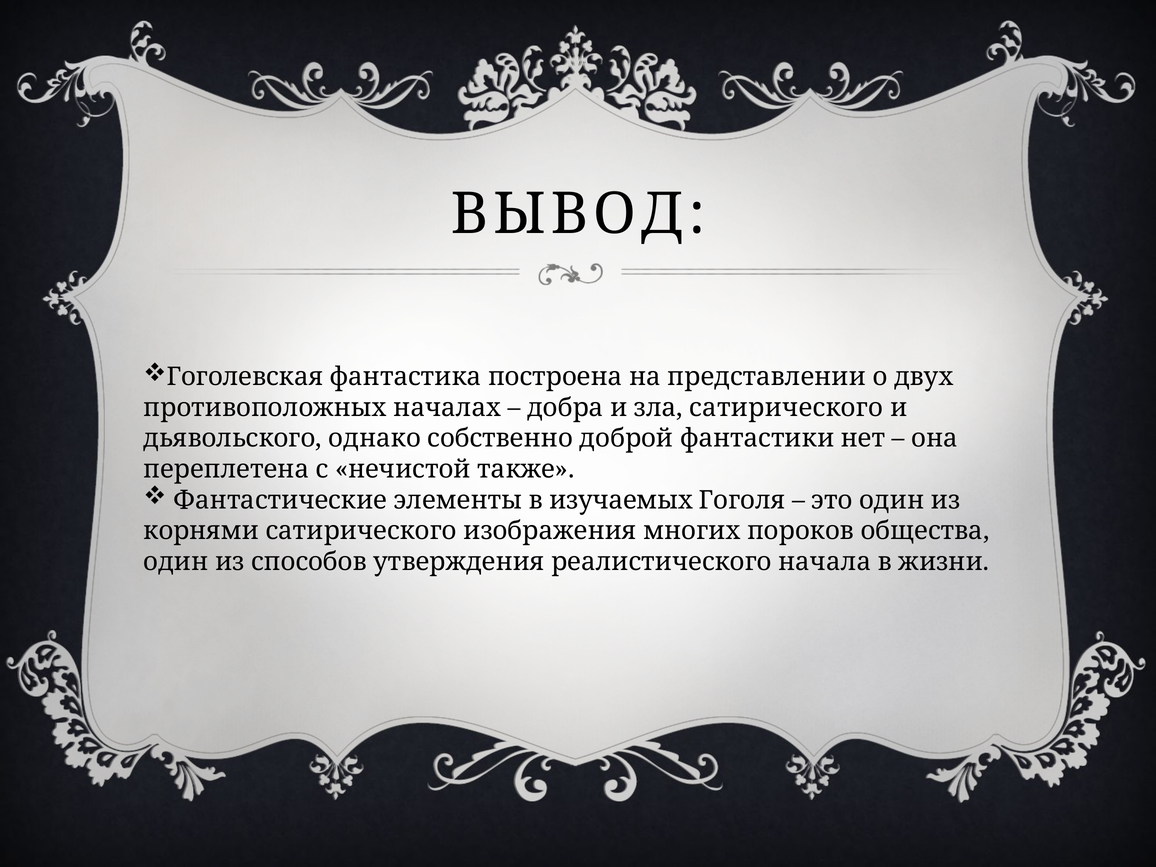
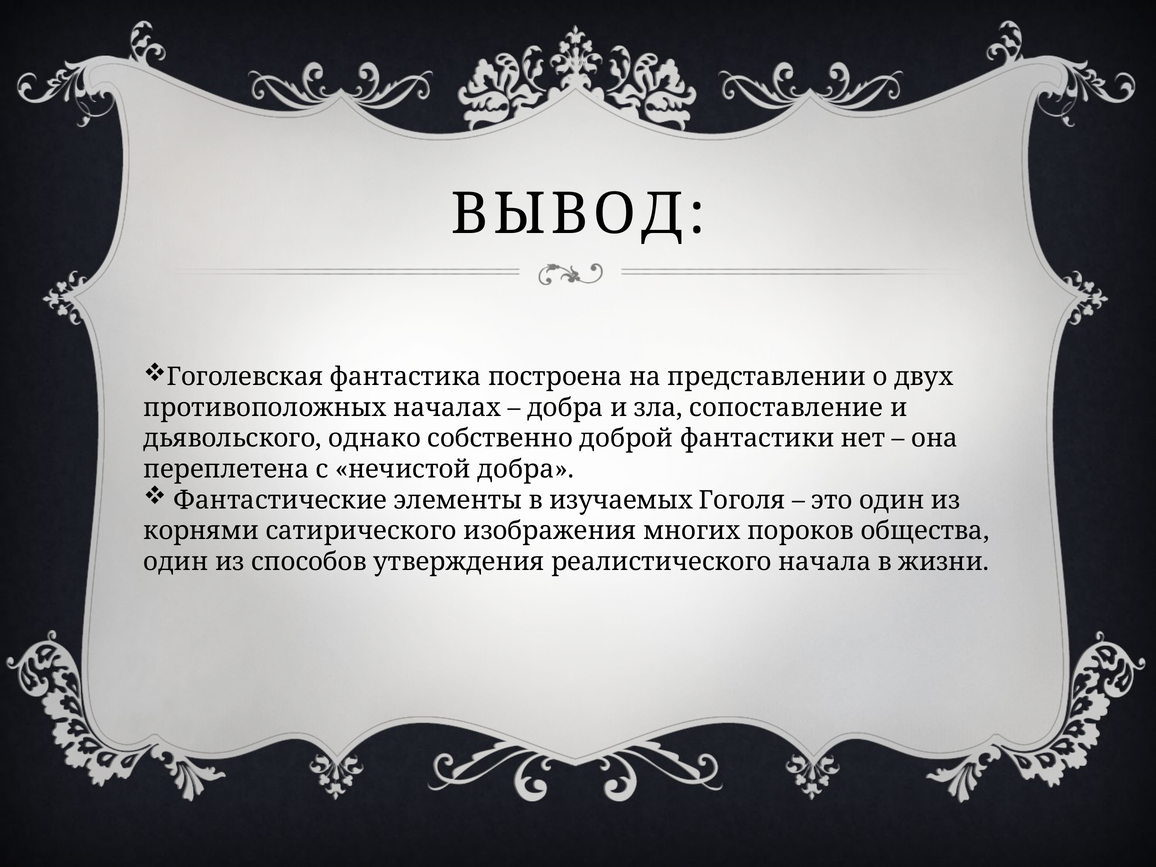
зла сатирического: сатирического -> сопоставление (786, 408)
нечистой также: также -> добра (526, 469)
